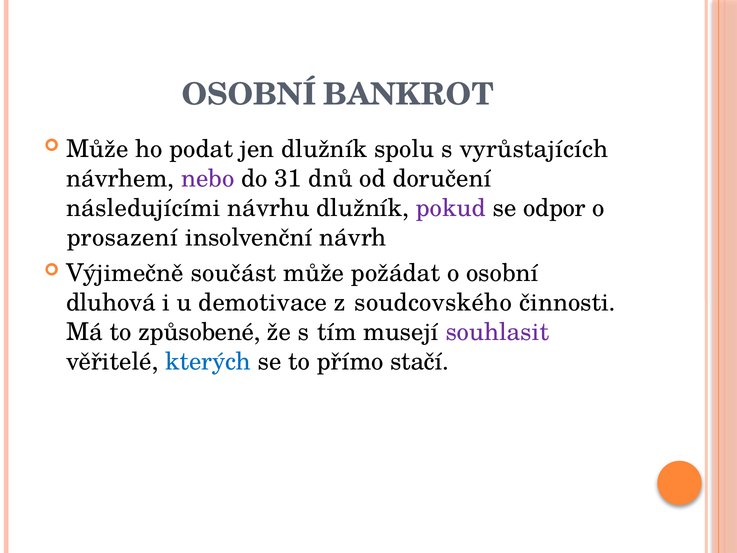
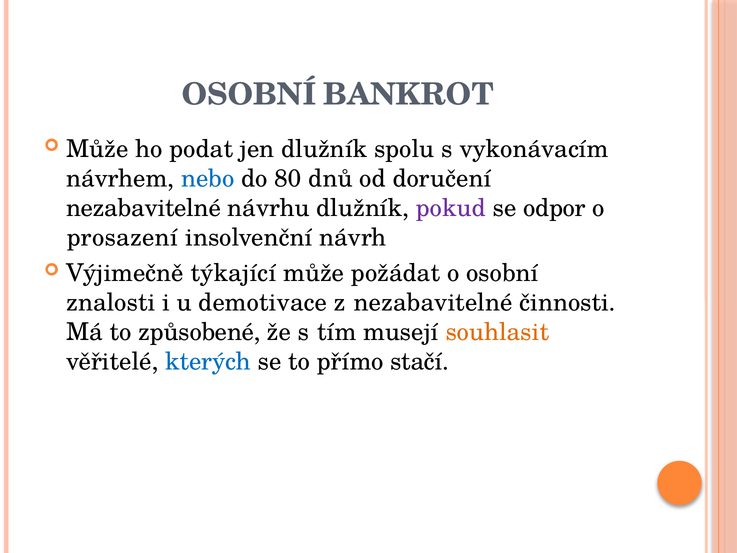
vyrůstajících: vyrůstajících -> vykonávacím (534, 149)
nebo colour: purple -> blue (208, 179)
31: 31 -> 80 (288, 179)
následujícími: následujícími -> nezabavitelné (144, 208)
součást: součást -> týkající (233, 273)
dluhová: dluhová -> znalosti (111, 303)
z soudcovského: soudcovského -> nezabavitelné (433, 303)
souhlasit colour: purple -> orange (497, 332)
